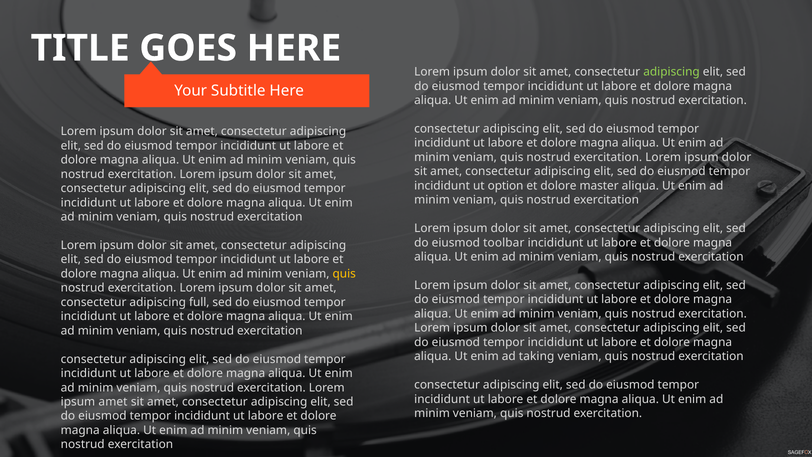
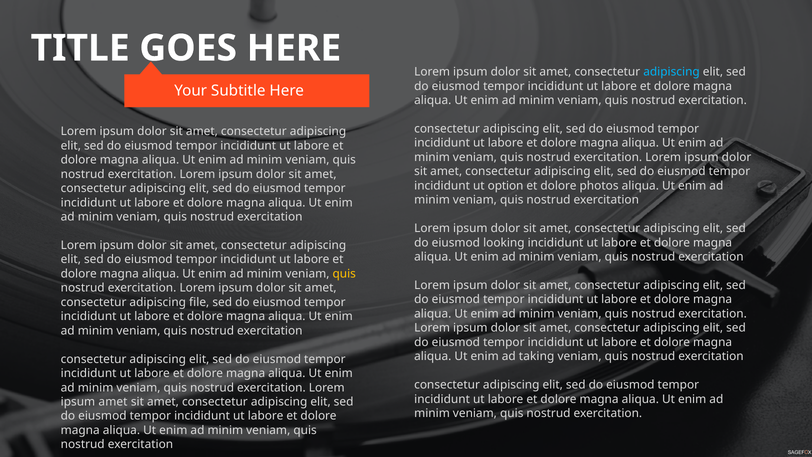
adipiscing colour: light green -> light blue (672, 72)
master: master -> photos (599, 186)
toolbar: toolbar -> looking (504, 242)
full: full -> file (199, 302)
